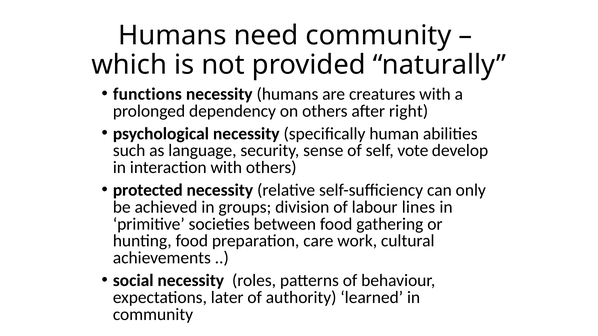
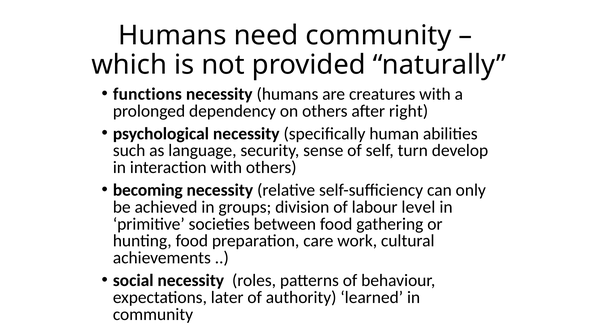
vote: vote -> turn (413, 151)
protected: protected -> becoming (148, 190)
lines: lines -> level (418, 207)
